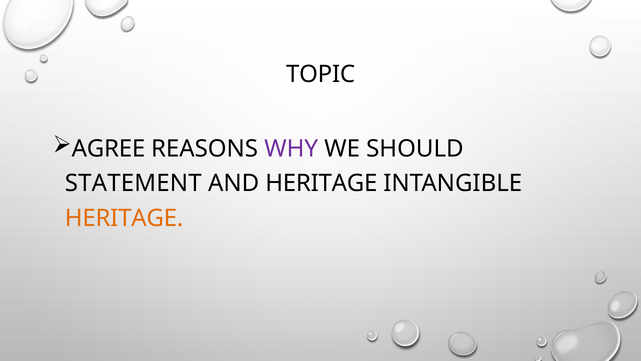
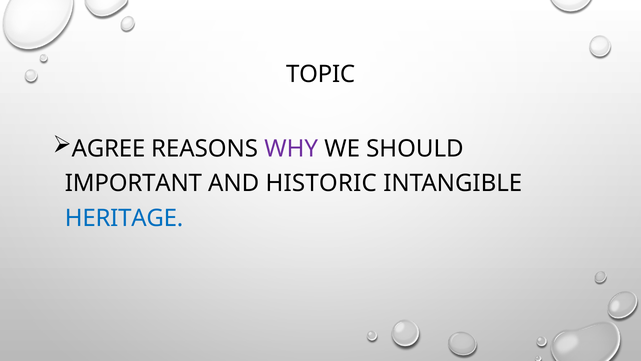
STATEMENT: STATEMENT -> IMPORTANT (133, 183)
AND HERITAGE: HERITAGE -> HISTORIC (321, 183)
HERITAGE colour: orange -> blue (124, 218)
